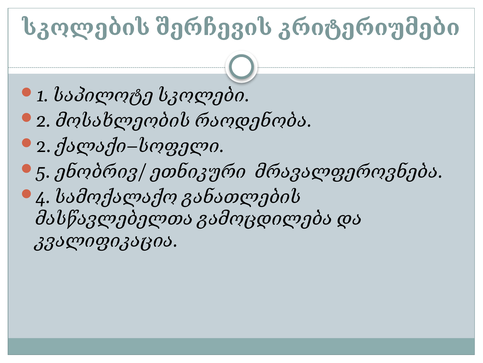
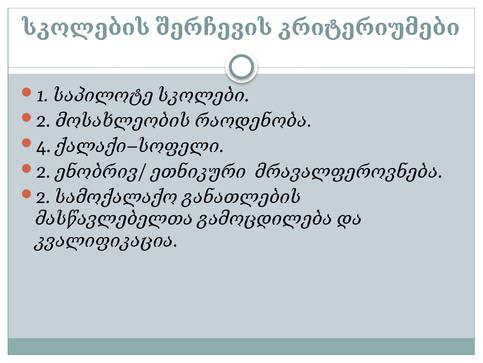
2: 2 -> 4 (44, 146)
5: 5 -> 2 (44, 171)
4: 4 -> 2 (43, 197)
